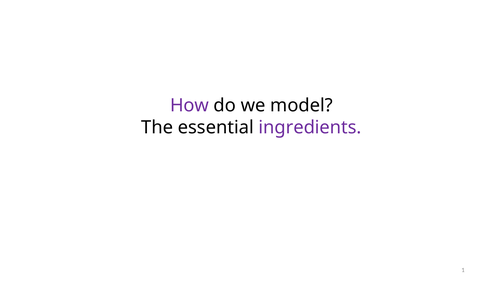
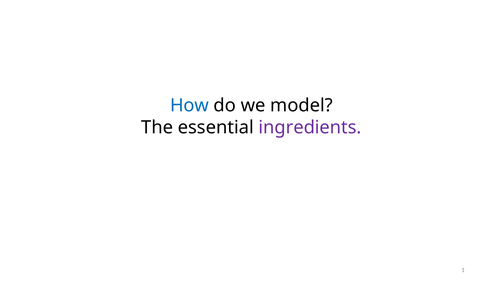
How colour: purple -> blue (189, 105)
